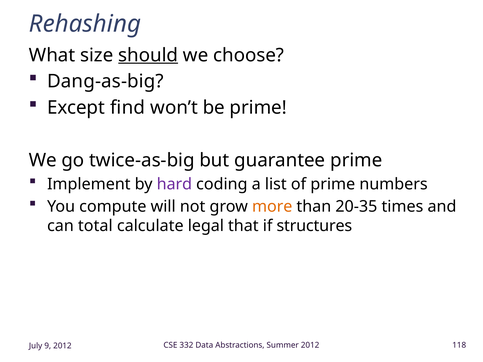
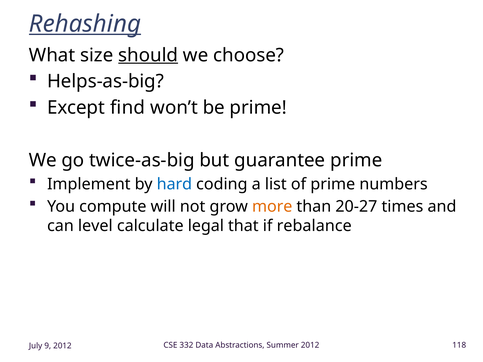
Rehashing underline: none -> present (85, 24)
Dang-as-big: Dang-as-big -> Helps-as-big (106, 81)
hard colour: purple -> blue (174, 184)
20-35: 20-35 -> 20-27 (356, 207)
total: total -> level (95, 226)
structures: structures -> rebalance (314, 226)
